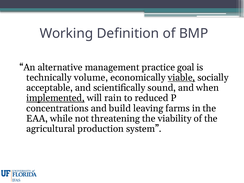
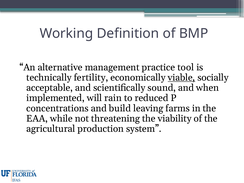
goal: goal -> tool (186, 67)
volume: volume -> fertility (91, 78)
implemented underline: present -> none (55, 98)
